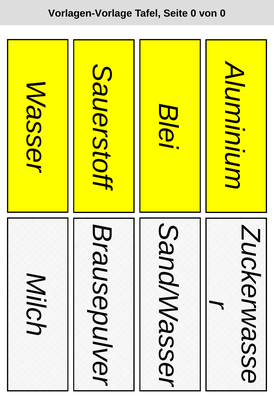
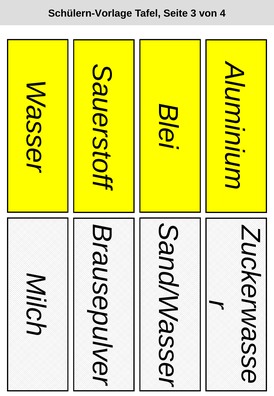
Vorlagen-Vorlage: Vorlagen-Vorlage -> Schülern-Vorlage (90, 13)
Seite 0: 0 -> 3 (193, 13)
von 0: 0 -> 4 (223, 13)
